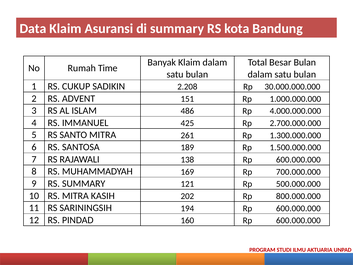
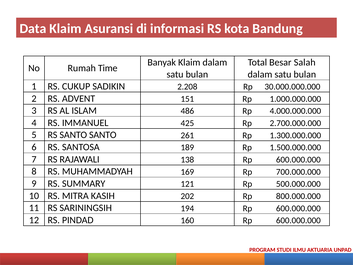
di summary: summary -> informasi (177, 29)
Besar Bulan: Bulan -> Salah (305, 62)
SANTO MITRA: MITRA -> SANTO (103, 135)
